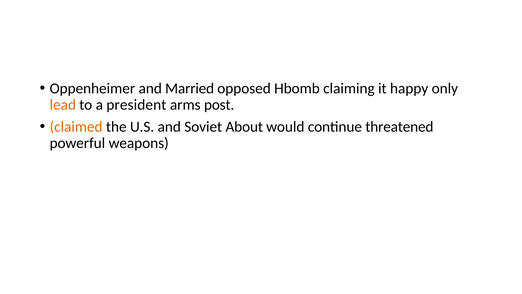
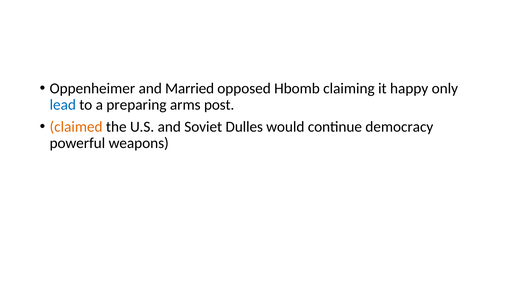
lead colour: orange -> blue (63, 105)
president: president -> preparing (136, 105)
About: About -> Dulles (244, 127)
threatened: threatened -> democracy (399, 127)
